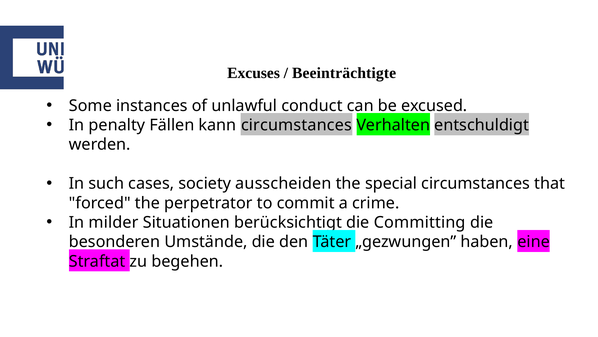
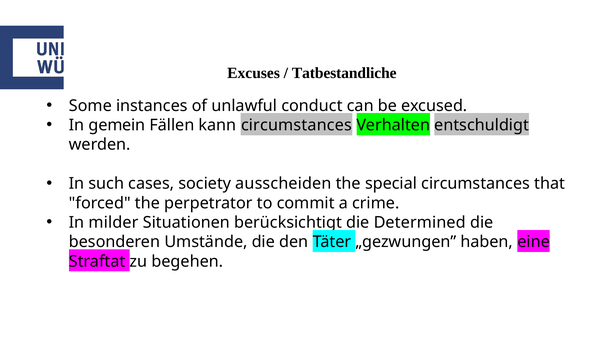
Beeinträchtigte: Beeinträchtigte -> Tatbestandliche (344, 73)
penalty: penalty -> gemein (117, 125)
Committing: Committing -> Determined (420, 222)
